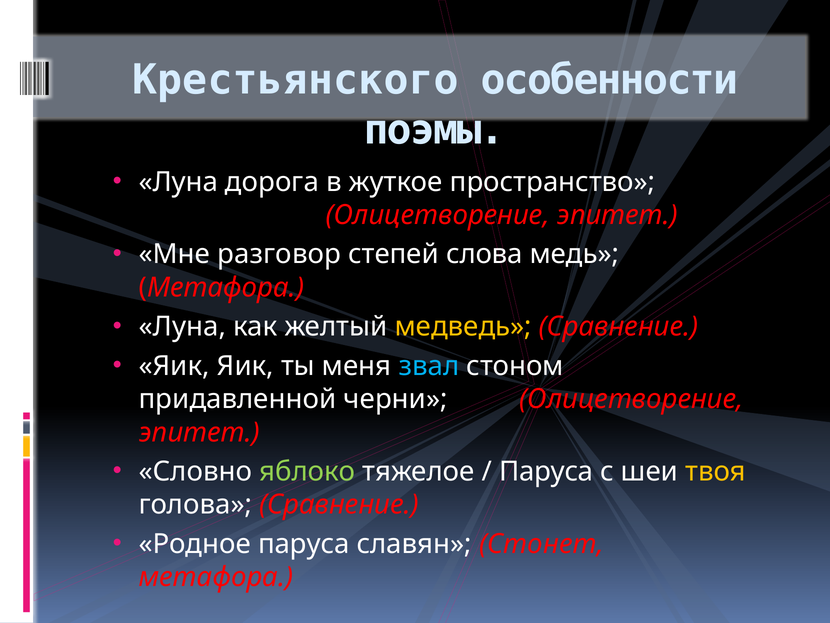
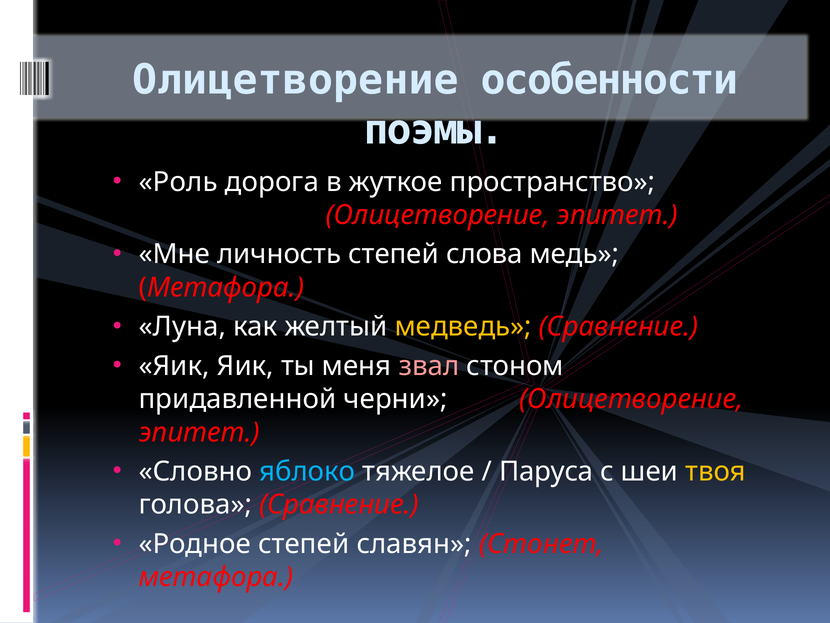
Крестьянского: Крестьянского -> Олицетворение (295, 80)
Луна: Луна -> Роль (178, 182)
разговор: разговор -> личность (279, 254)
звал colour: light blue -> pink (429, 366)
яблоко colour: light green -> light blue (307, 471)
Родное паруса: паруса -> степей (304, 544)
